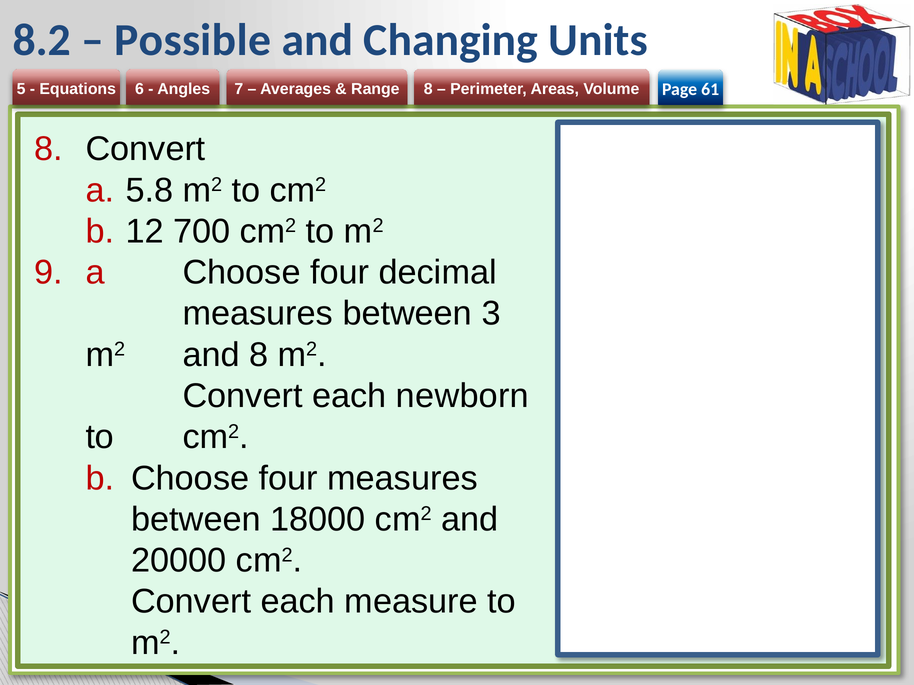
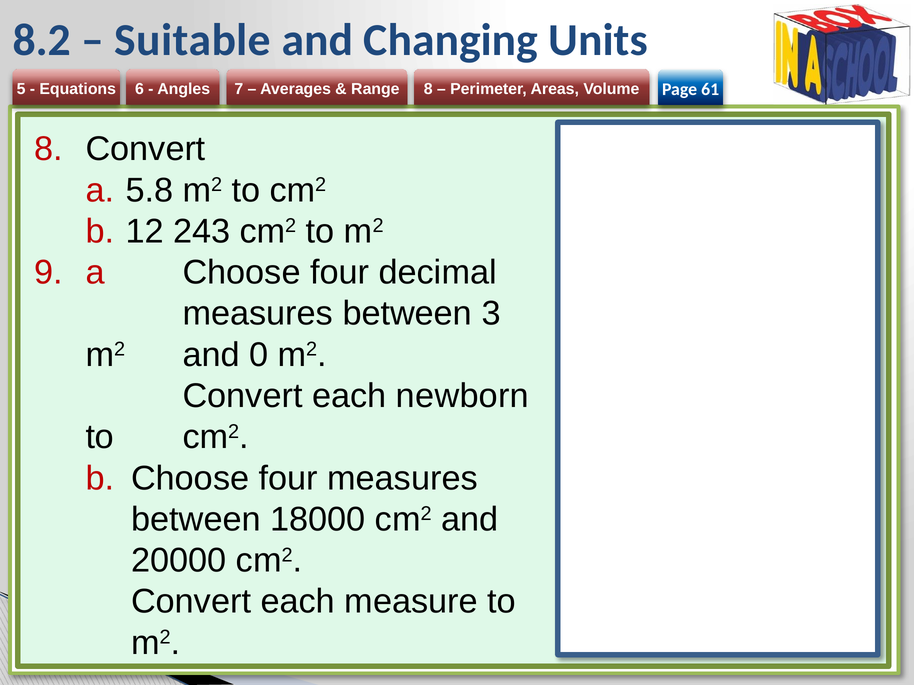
Possible: Possible -> Suitable (193, 40)
700: 700 -> 243 (202, 232)
and 8: 8 -> 0 (259, 355)
